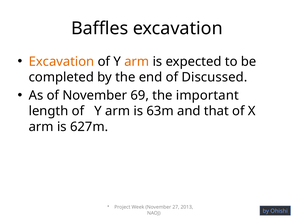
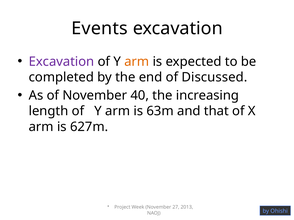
Baffles: Baffles -> Events (100, 28)
Excavation colour: orange -> purple (61, 62)
69: 69 -> 40 (140, 96)
important: important -> increasing (207, 96)
